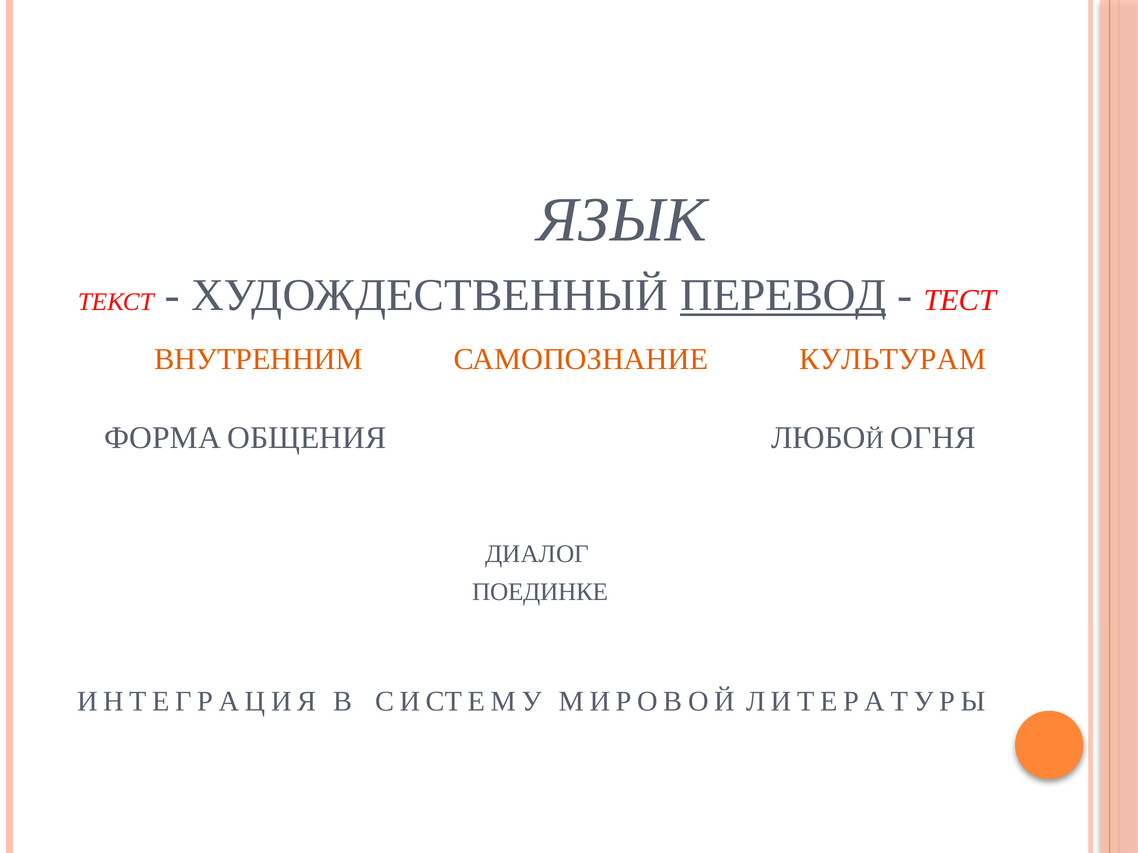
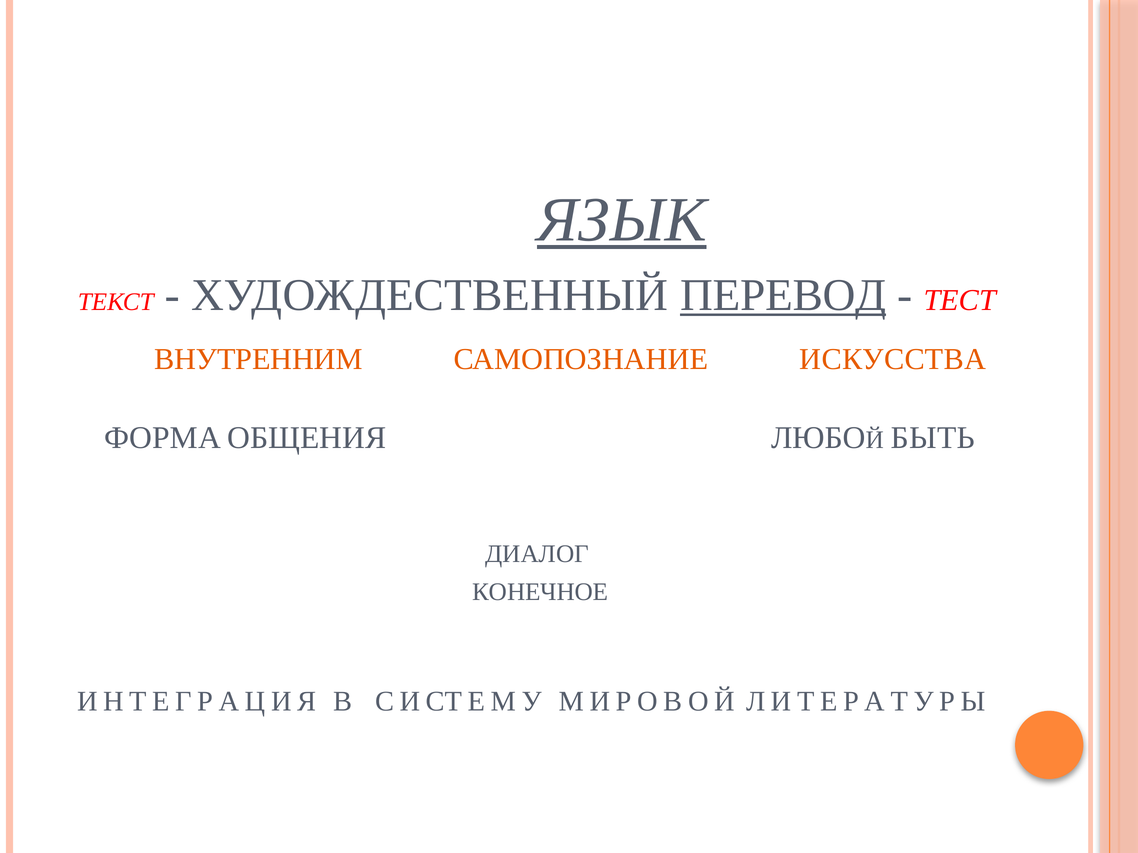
ЯЗЫК underline: none -> present (622, 220)
КУЛЬТУРАМ: КУЛЬТУРАМ -> ИСКУССТВА (893, 359)
ОГНЯ: ОГНЯ -> БЫТЬ (933, 438)
ПОЕДИНКЕ: ПОЕДИНКЕ -> КОНЕЧНОЕ (540, 592)
